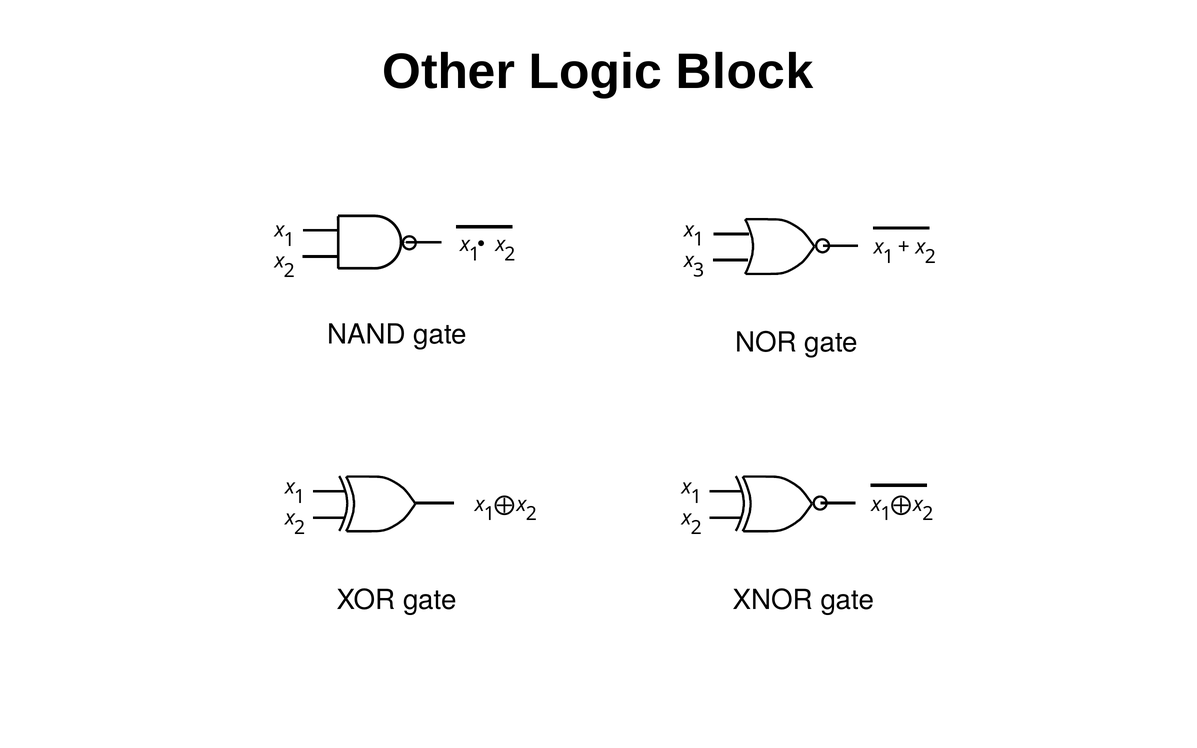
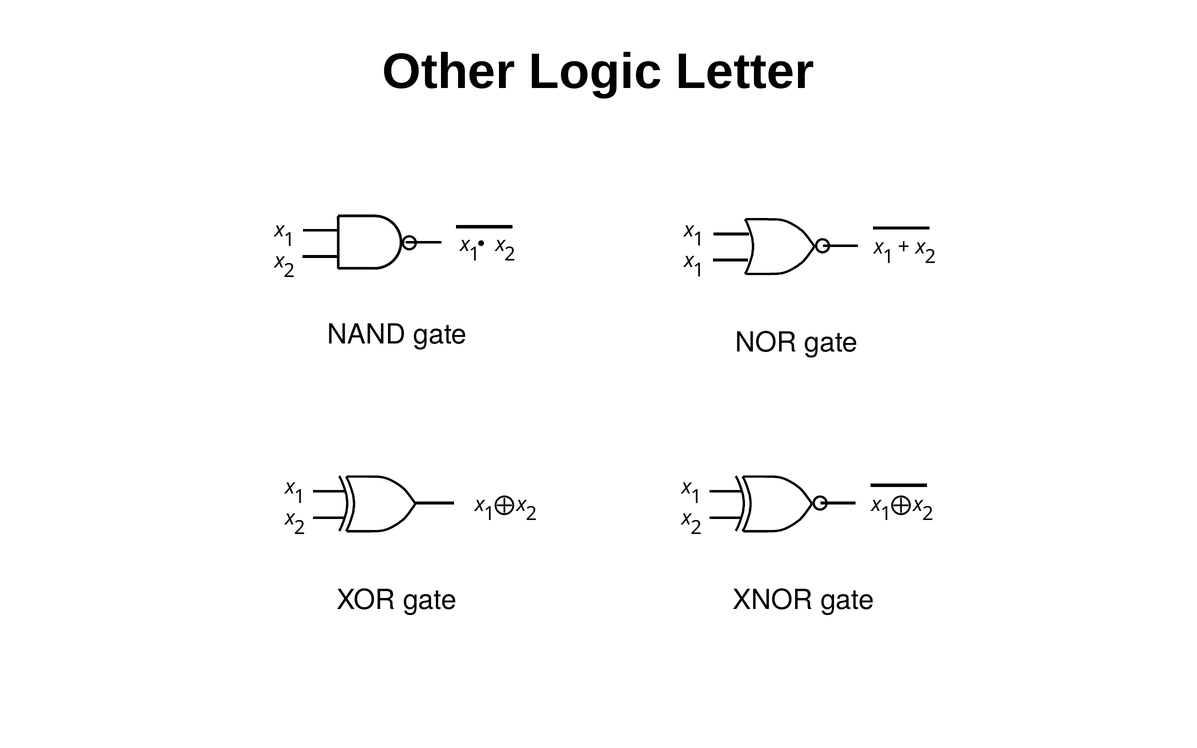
Block: Block -> Letter (745, 72)
3: 3 -> 1 (699, 271)
